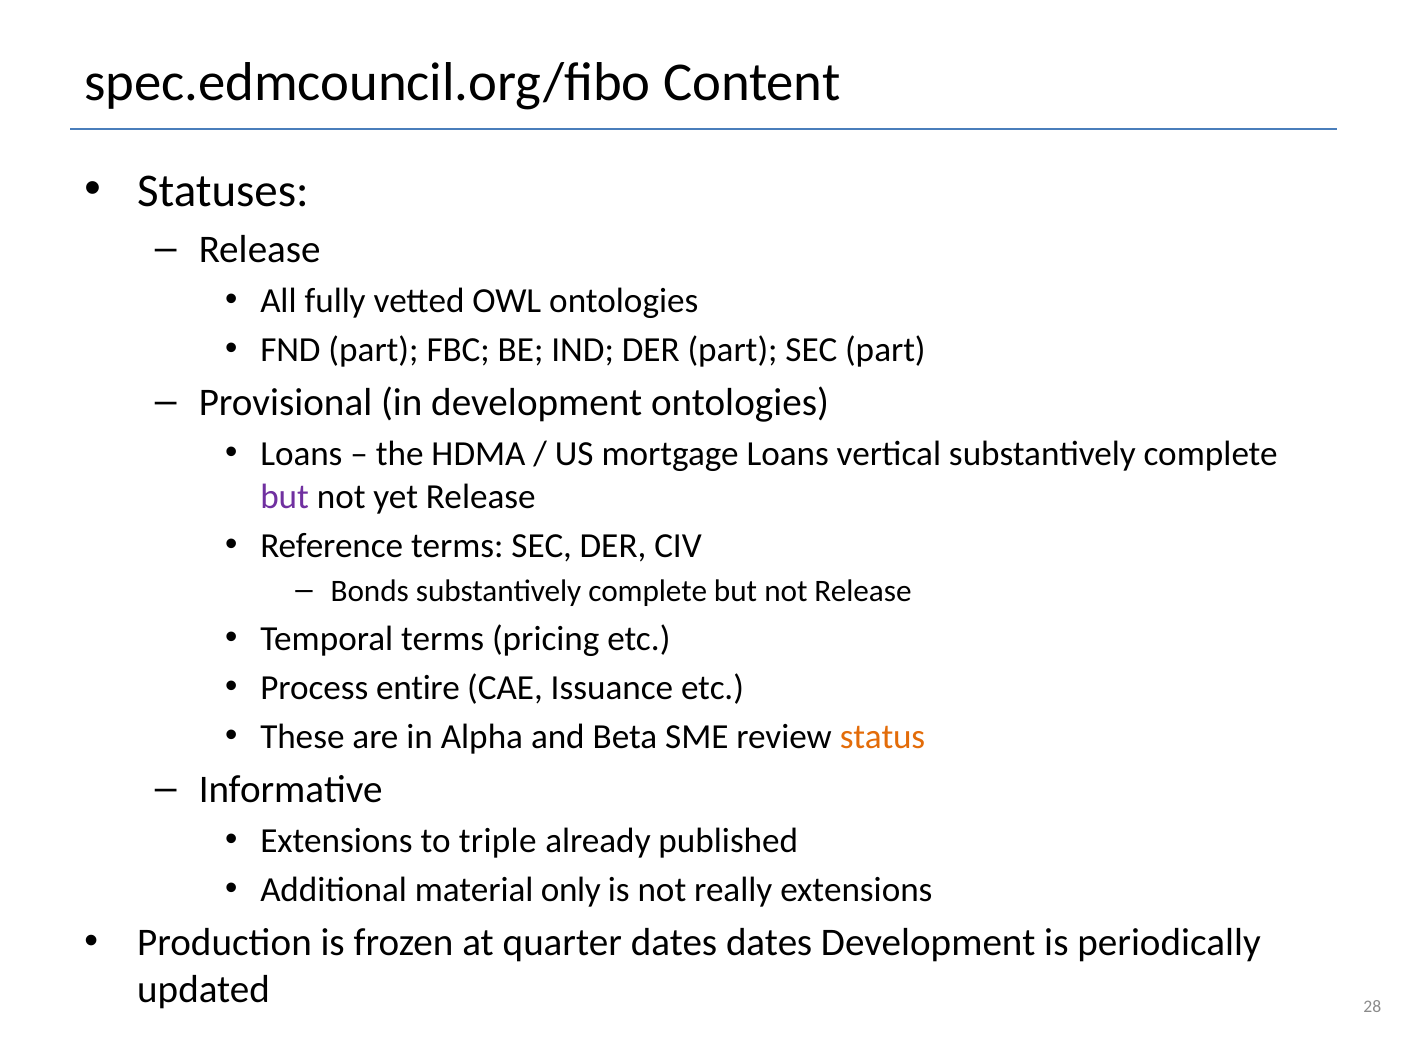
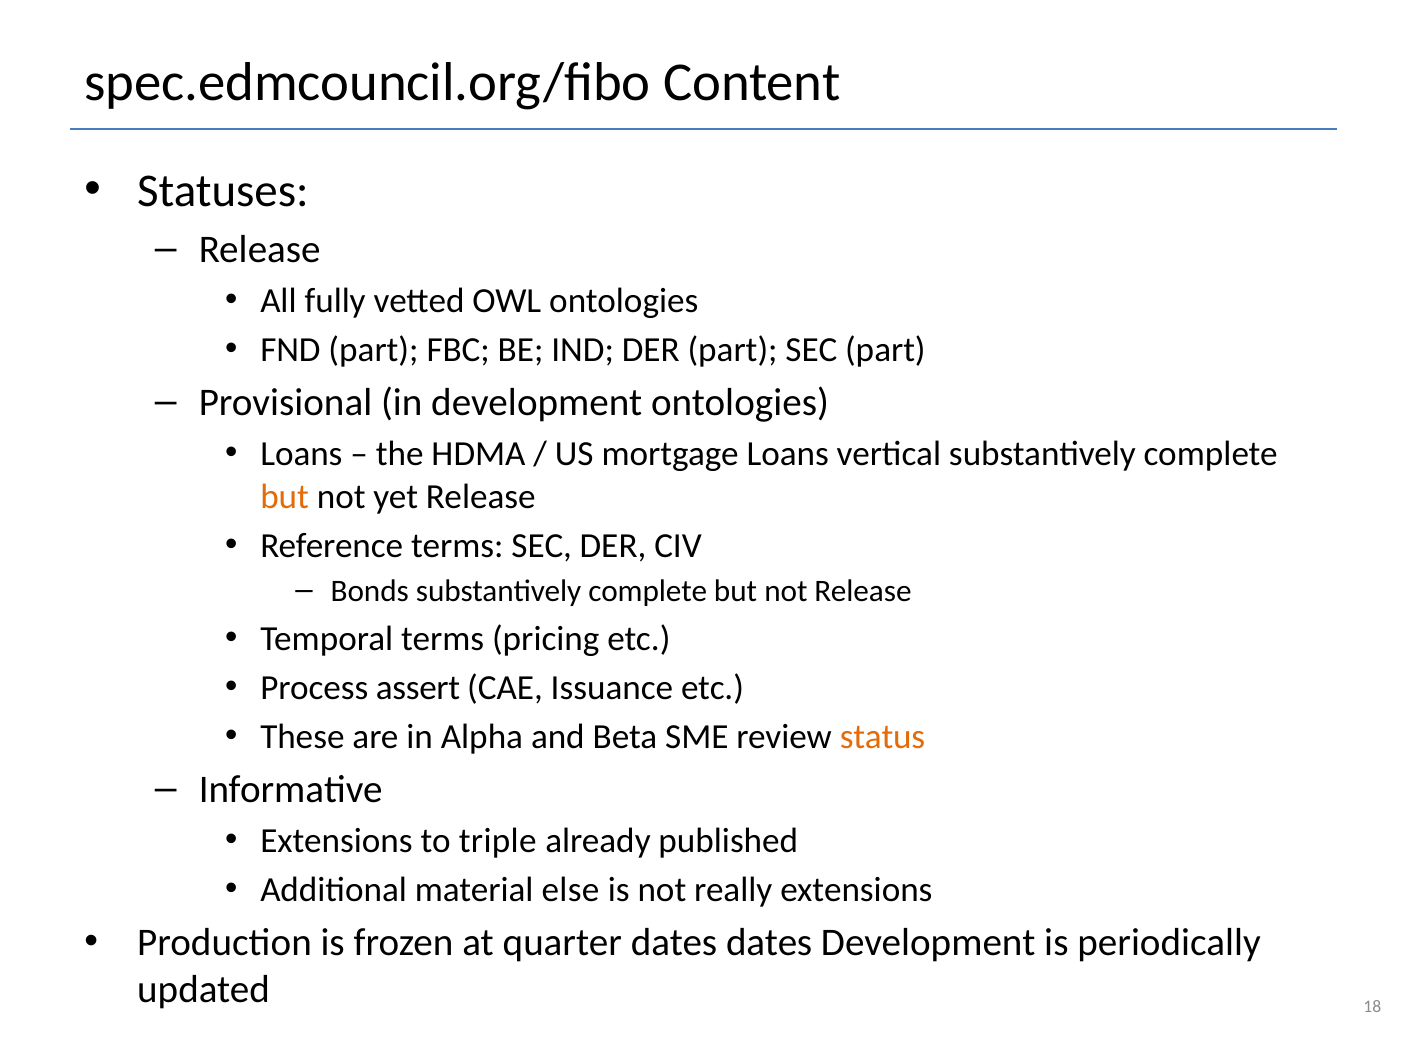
but colour: purple -> orange (285, 497)
entire: entire -> assert (418, 688)
only: only -> else (570, 890)
28: 28 -> 18 (1372, 1007)
